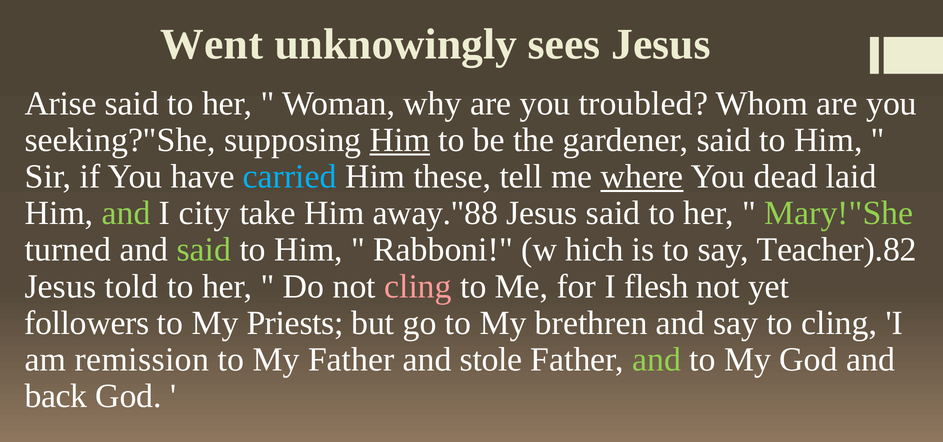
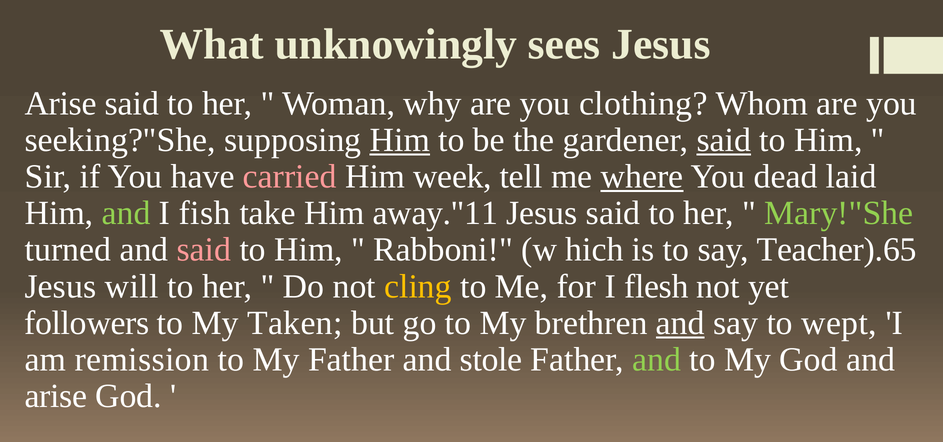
Went: Went -> What (212, 45)
troubled: troubled -> clothing (643, 104)
said underline: none -> present (724, 140)
carried colour: light blue -> pink (290, 177)
these: these -> week (453, 177)
city: city -> fish (205, 213)
away."88: away."88 -> away."11 (435, 213)
said colour: light green -> pink (204, 250)
Teacher).82: Teacher).82 -> Teacher).65 (837, 250)
told: told -> will (132, 286)
cling colour: pink -> yellow (418, 286)
Priests: Priests -> Taken (295, 323)
and underline: none -> present (680, 323)
to cling: cling -> wept (839, 323)
back: back -> arise (56, 396)
